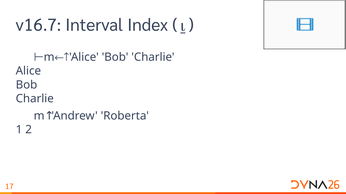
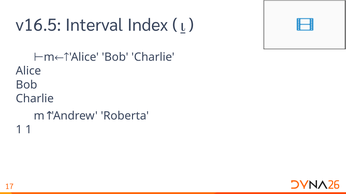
v16.7: v16.7 -> v16.5 (38, 25)
1 2: 2 -> 1 (29, 130)
